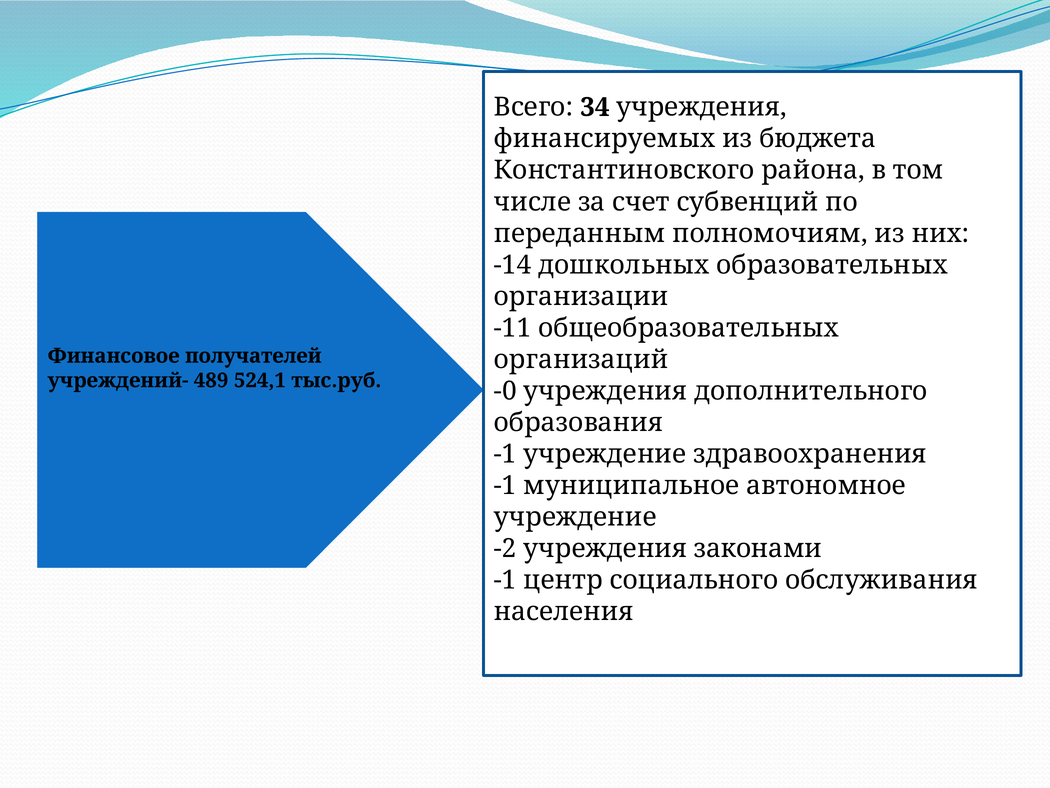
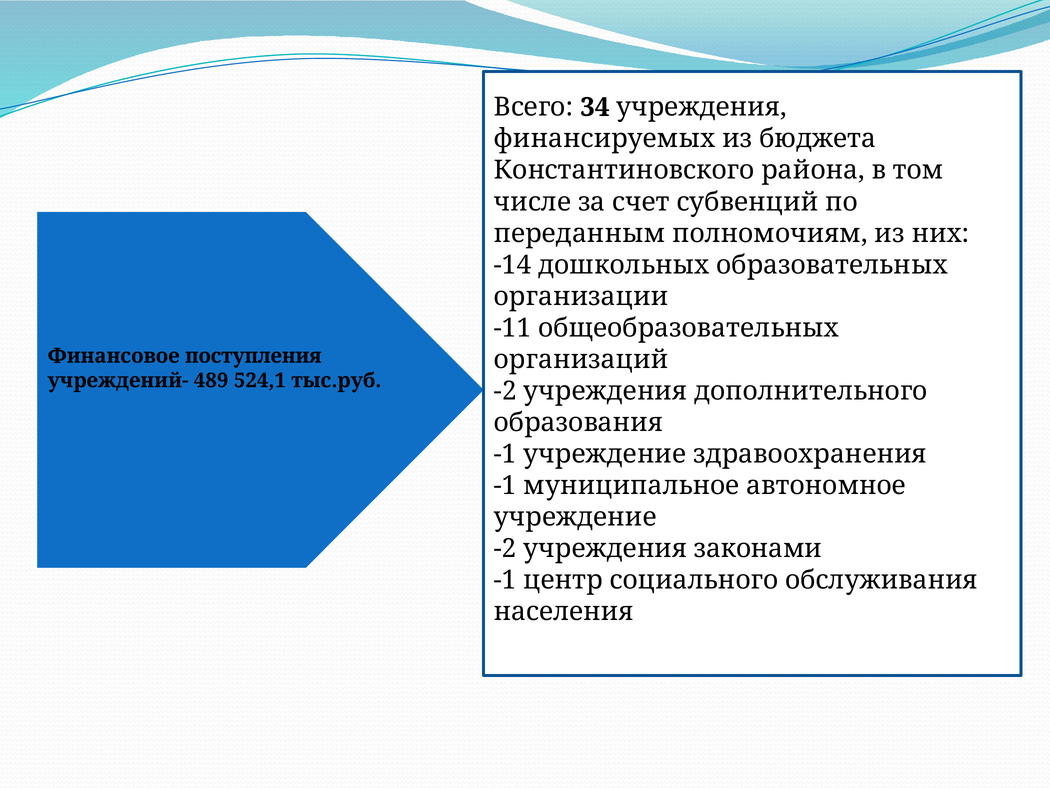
получателей: получателей -> поступления (253, 356)
-0: -0 -> -2 (505, 391)
